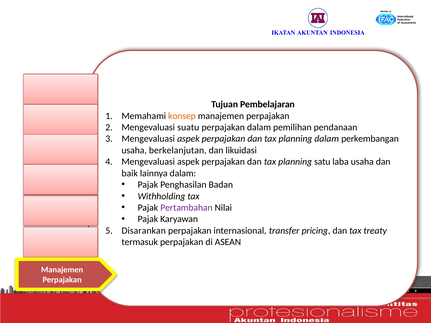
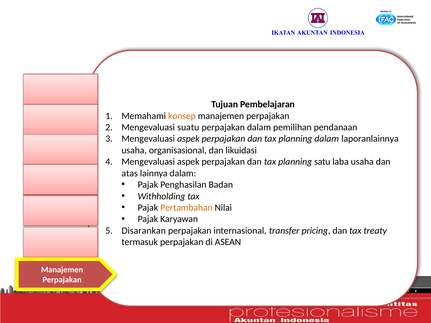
perkembangan: perkembangan -> laporanlainnya (370, 139)
berkelanjutan: berkelanjutan -> organisasional (178, 150)
baik: baik -> atas (130, 173)
Pertambahan colour: purple -> orange (186, 208)
